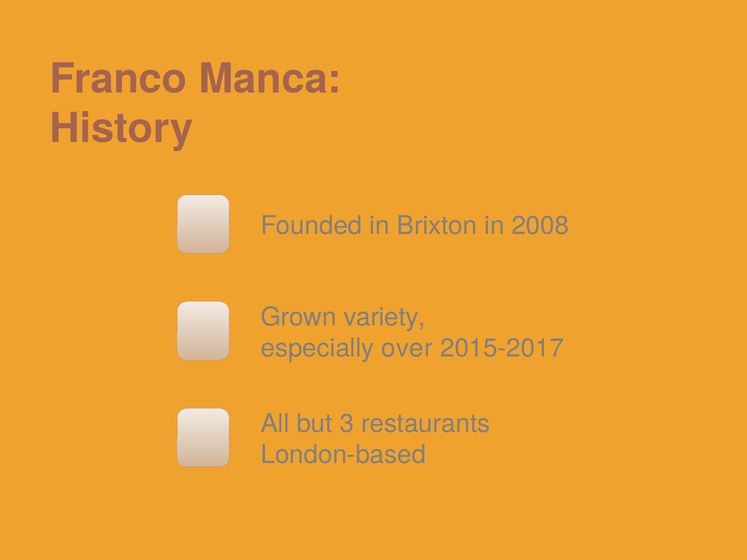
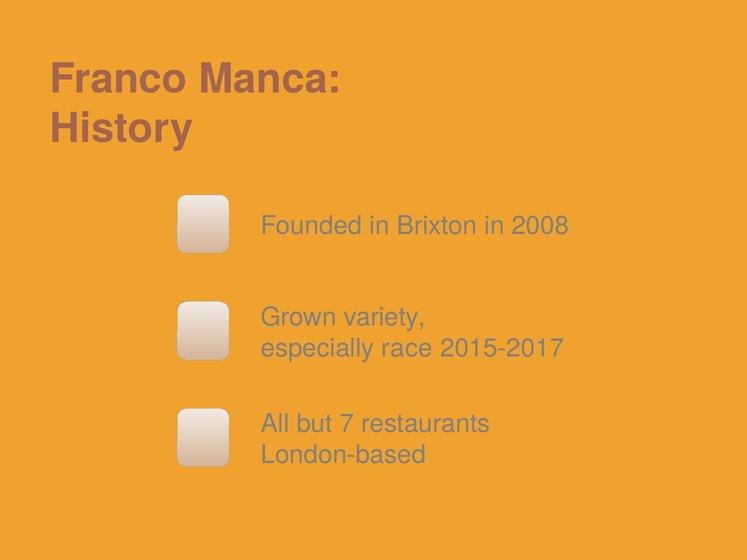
over: over -> race (407, 348)
3: 3 -> 7 (347, 424)
